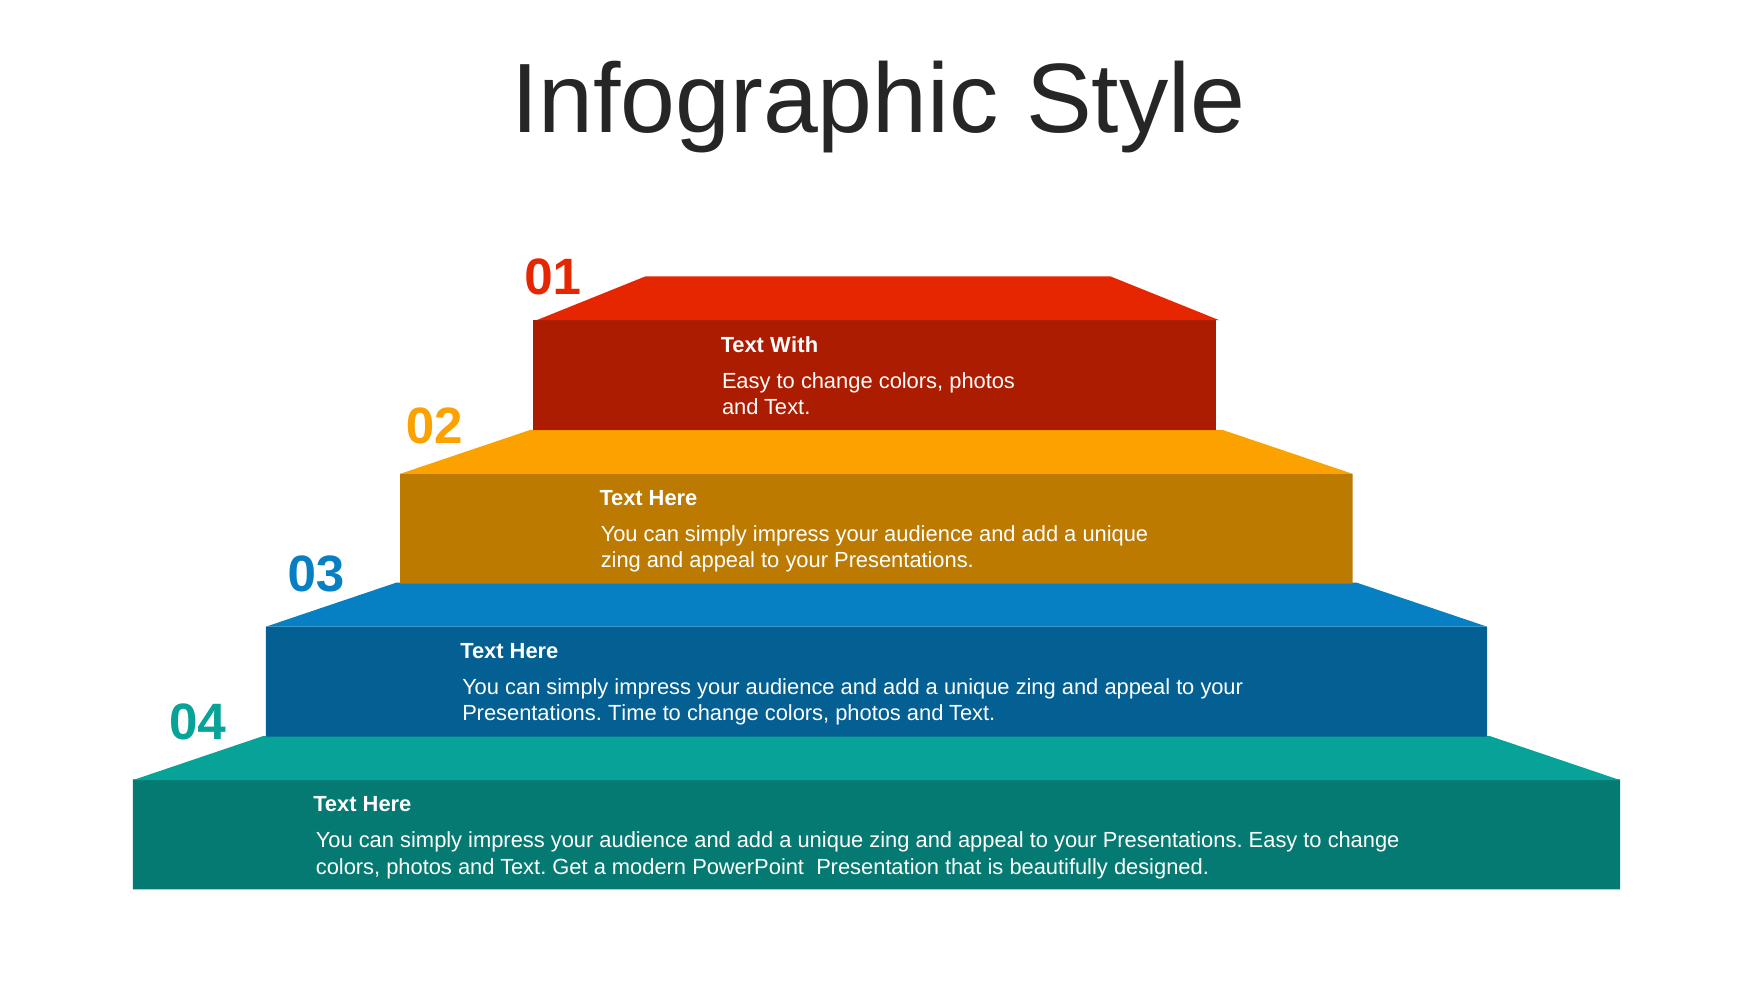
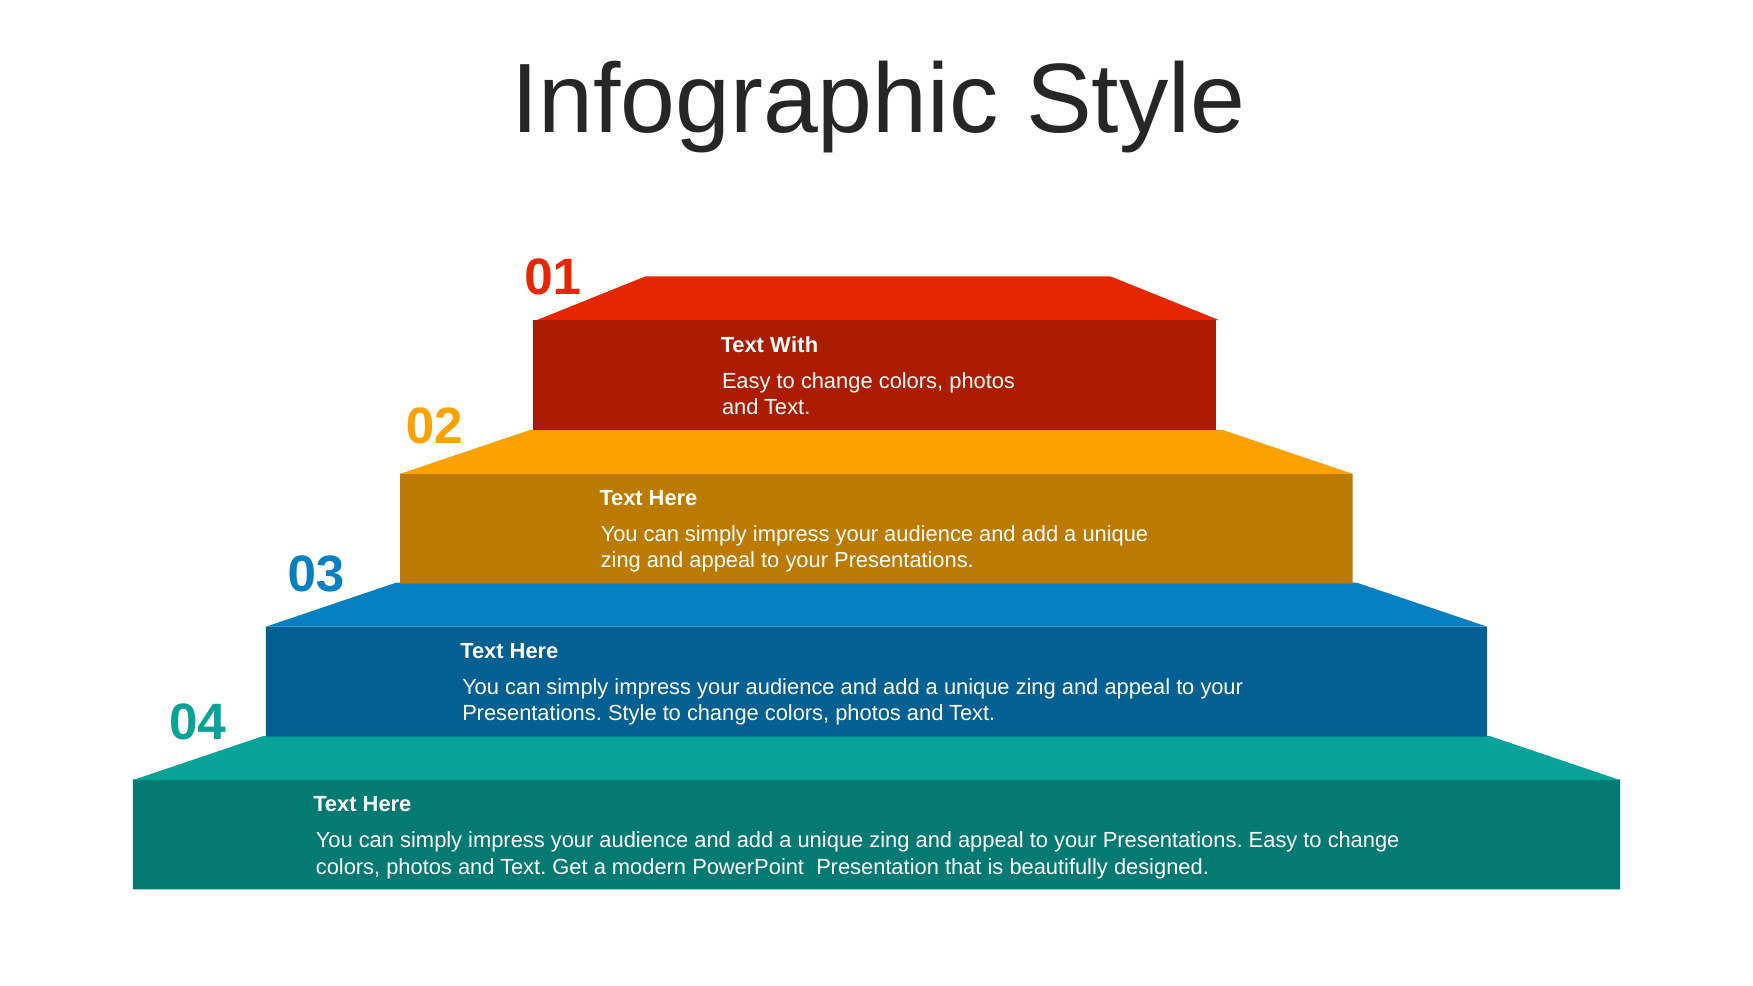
Presentations Time: Time -> Style (632, 714)
